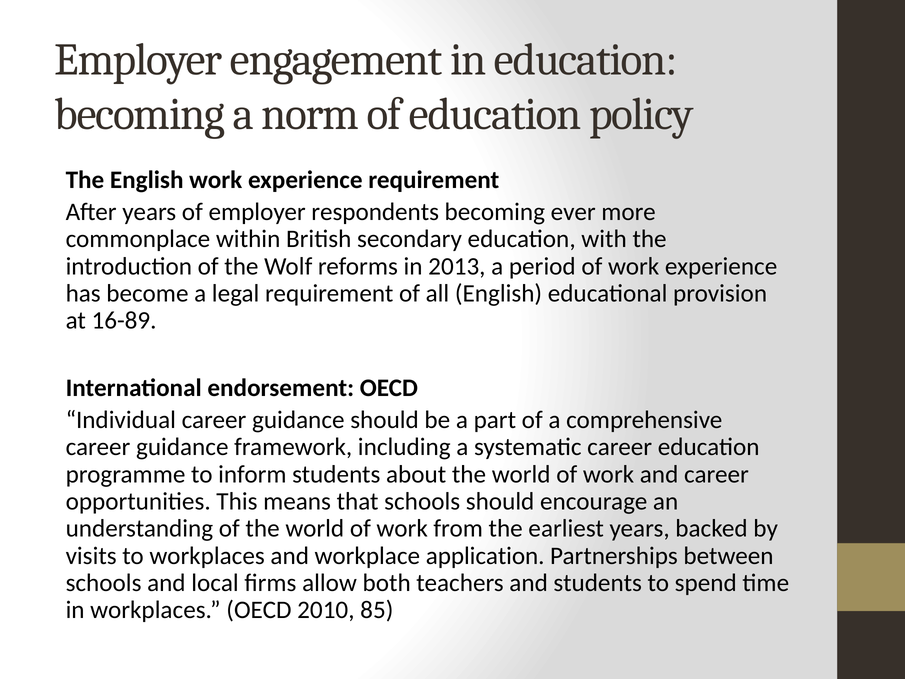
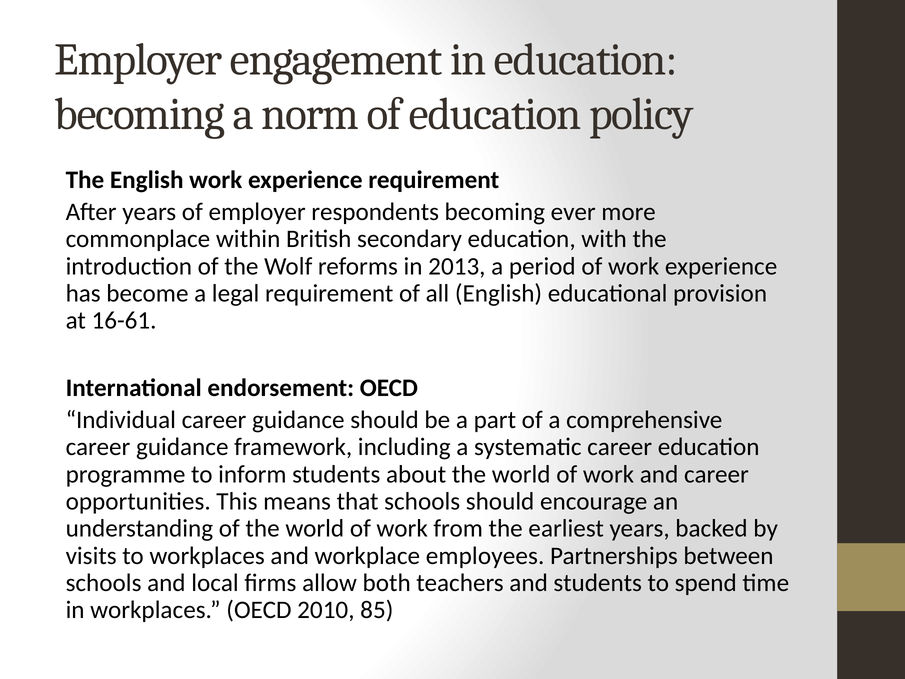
16-89: 16-89 -> 16-61 (124, 320)
application: application -> employees (485, 556)
